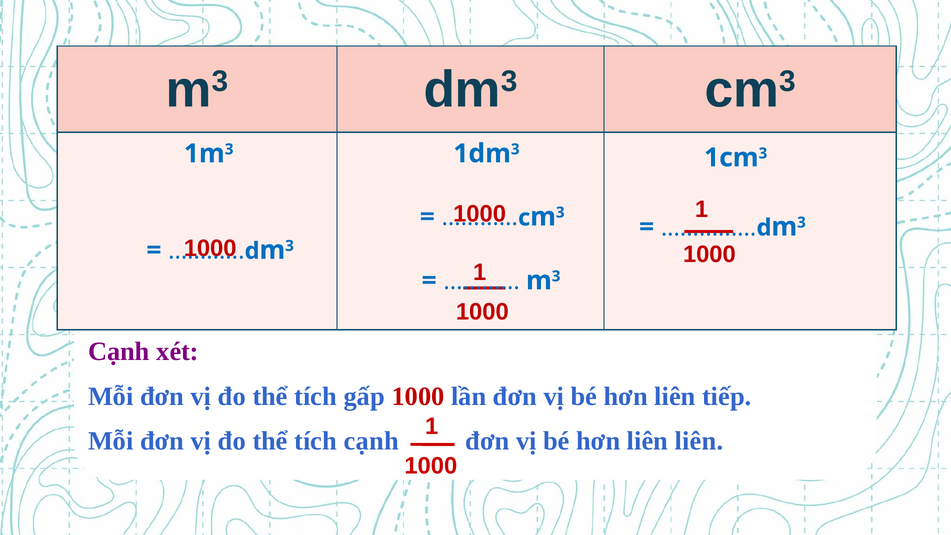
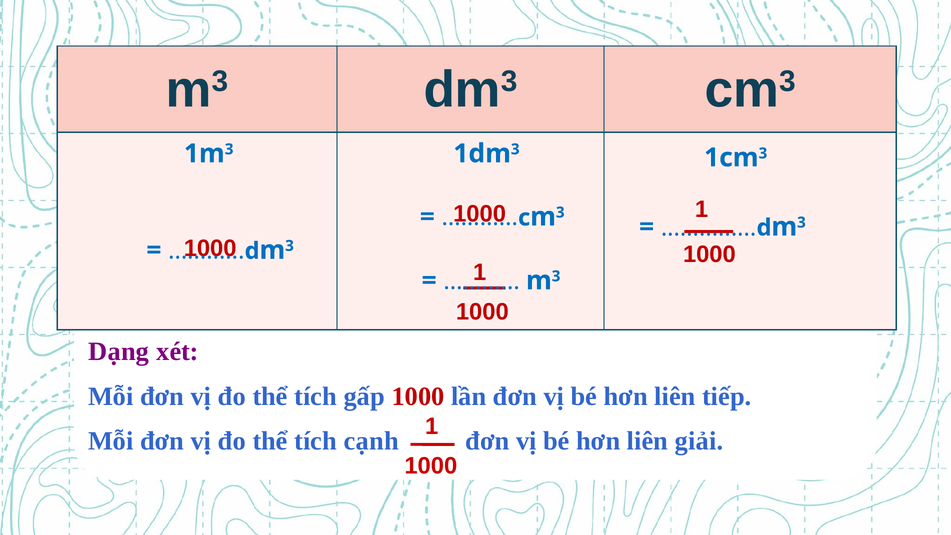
Cạnh: Cạnh -> Dạng (119, 352)
liên liên: liên -> giải (699, 441)
